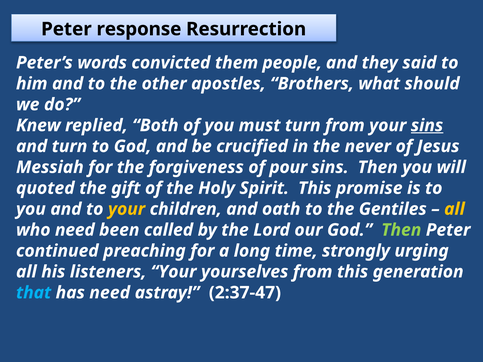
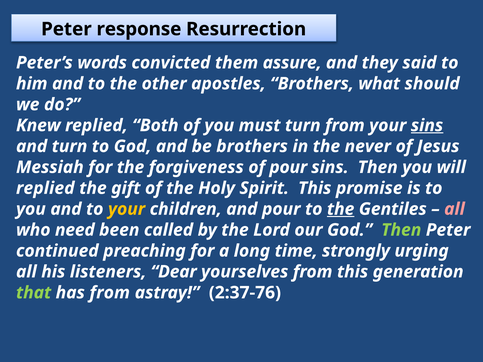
people: people -> assure (292, 63)
be crucified: crucified -> brothers (252, 146)
quoted: quoted -> replied (45, 188)
and oath: oath -> pour (281, 209)
the underline: none -> present (341, 209)
all colour: yellow -> pink (455, 209)
listeners Your: Your -> Dear (174, 272)
that colour: light blue -> light green (34, 293)
has need: need -> from (110, 293)
2:37-47: 2:37-47 -> 2:37-76 (245, 293)
